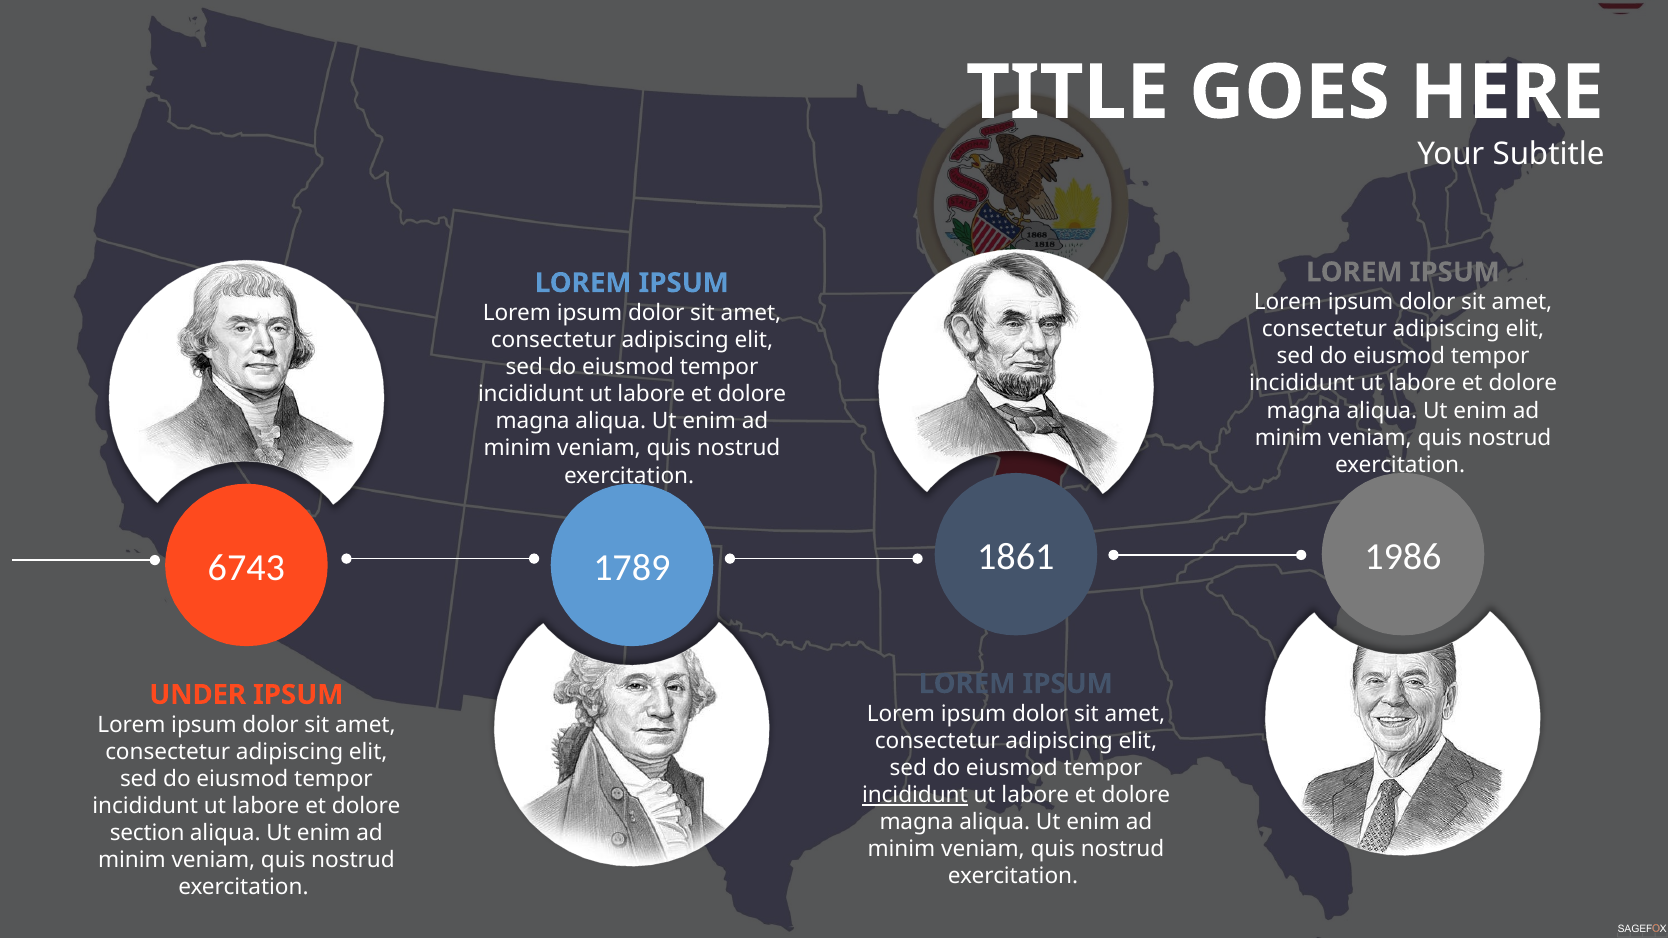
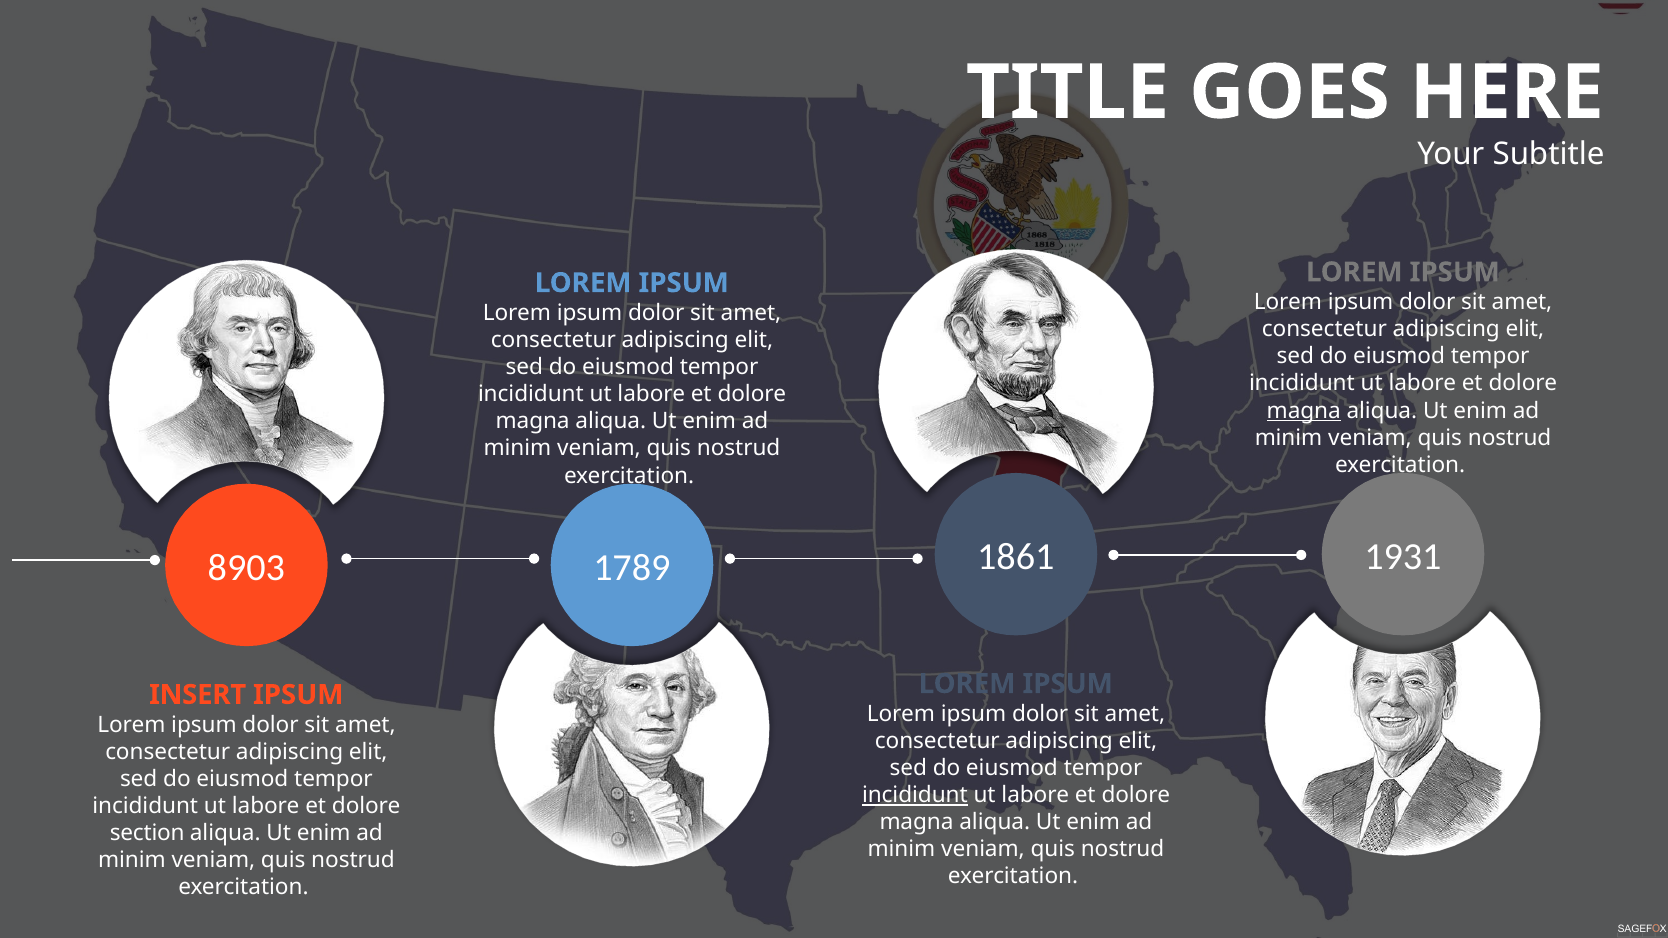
magna underline: none -> present (1304, 411)
1986: 1986 -> 1931 (1403, 557)
6743: 6743 -> 8903 (246, 568)
UNDER: UNDER -> INSERT (198, 695)
